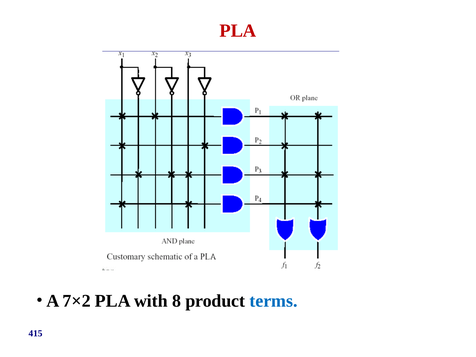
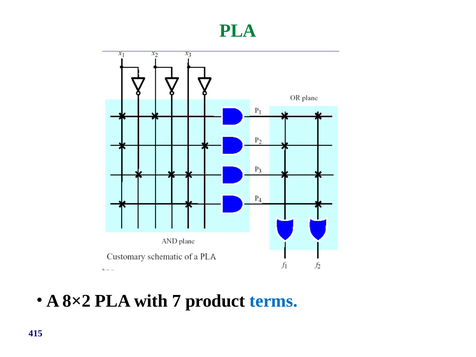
PLA colour: red -> green (238, 31)
7×2: 7×2 -> 8×2 (77, 301)
8: 8 -> 7 (177, 301)
